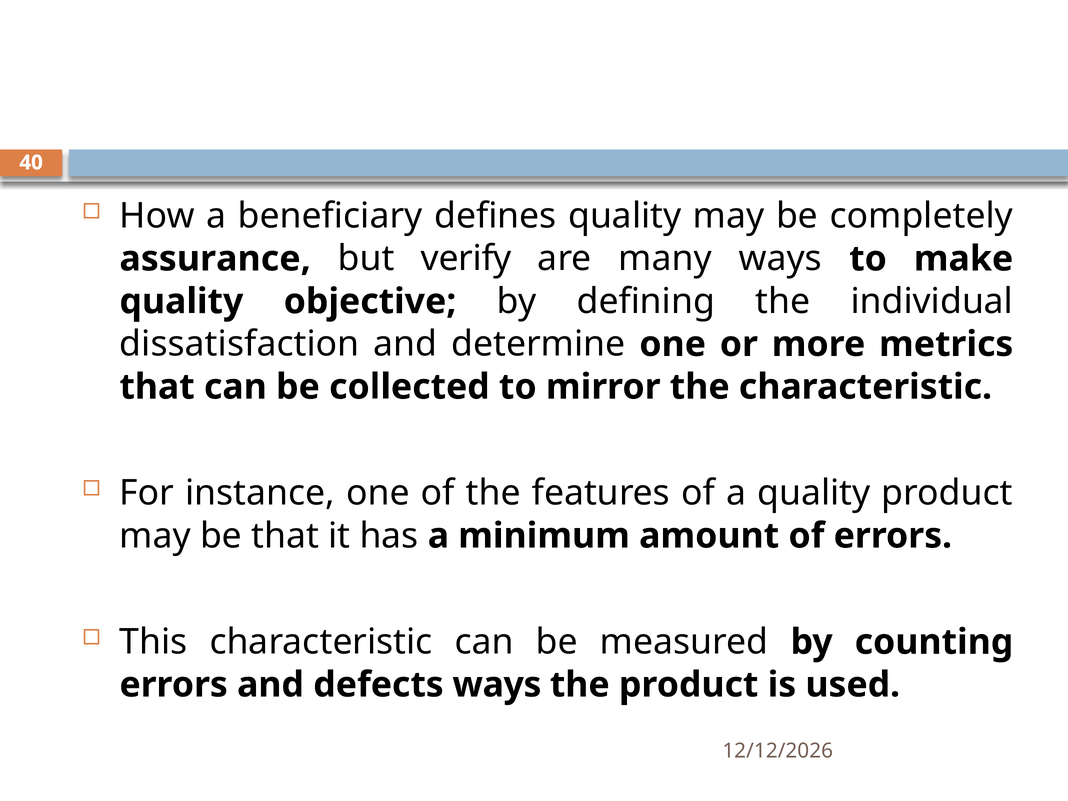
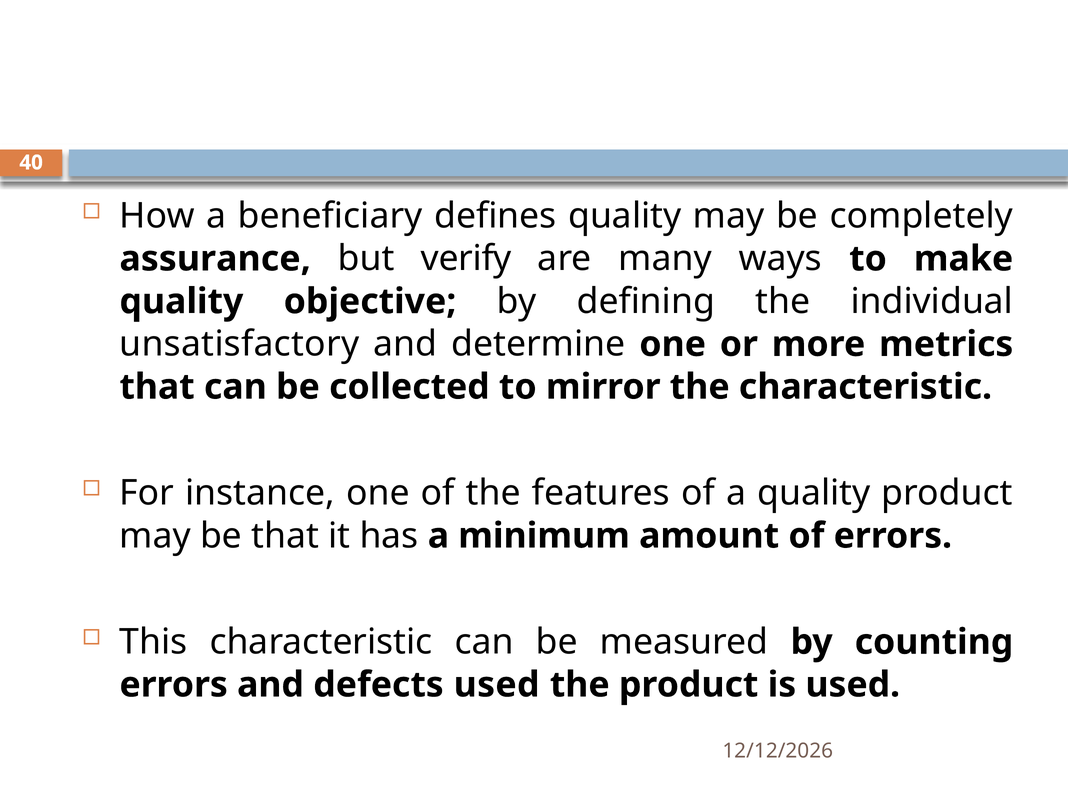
dissatisfaction: dissatisfaction -> unsatisfactory (239, 344)
defects ways: ways -> used (497, 685)
